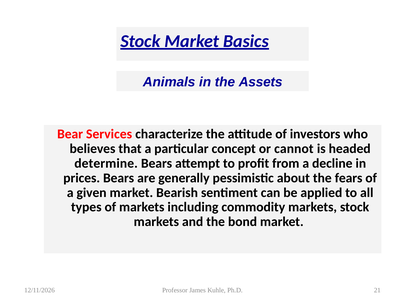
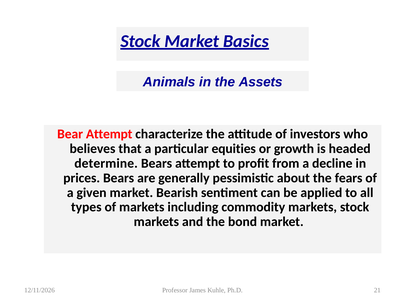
Bear Services: Services -> Attempt (109, 134)
concept: concept -> equities (234, 149)
cannot: cannot -> growth (294, 149)
